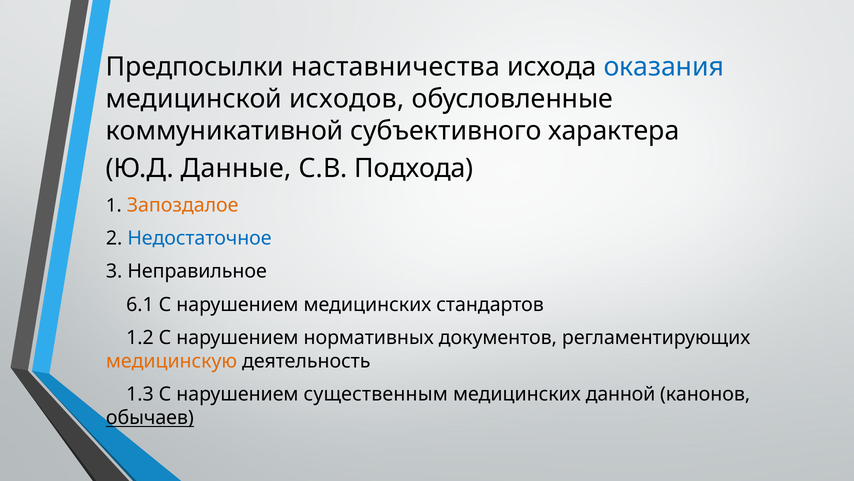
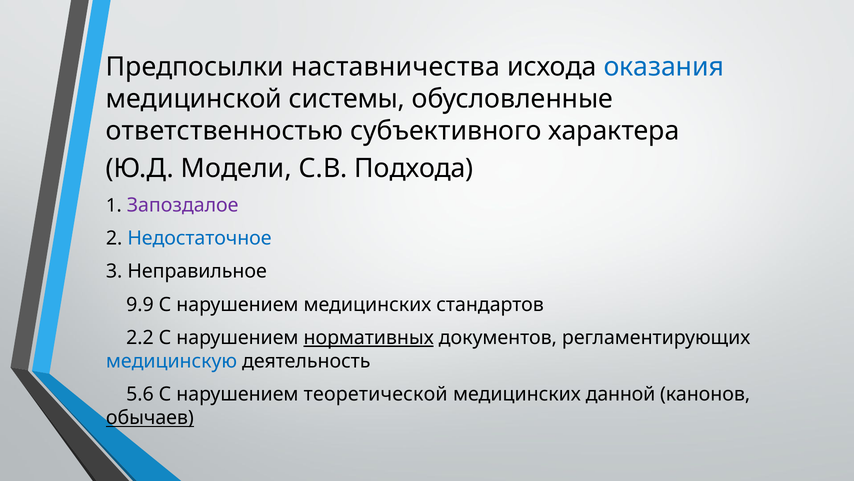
исходов: исходов -> системы (347, 99)
коммуникативной: коммуникативной -> ответственностью (225, 131)
Данные: Данные -> Модели (236, 168)
Запоздалое colour: orange -> purple (183, 205)
6.1: 6.1 -> 9.9 (140, 304)
1.2: 1.2 -> 2.2 (140, 337)
нормативных underline: none -> present (369, 337)
медицинскую colour: orange -> blue (172, 361)
1.3: 1.3 -> 5.6 (140, 394)
существенным: существенным -> теоретической (376, 394)
